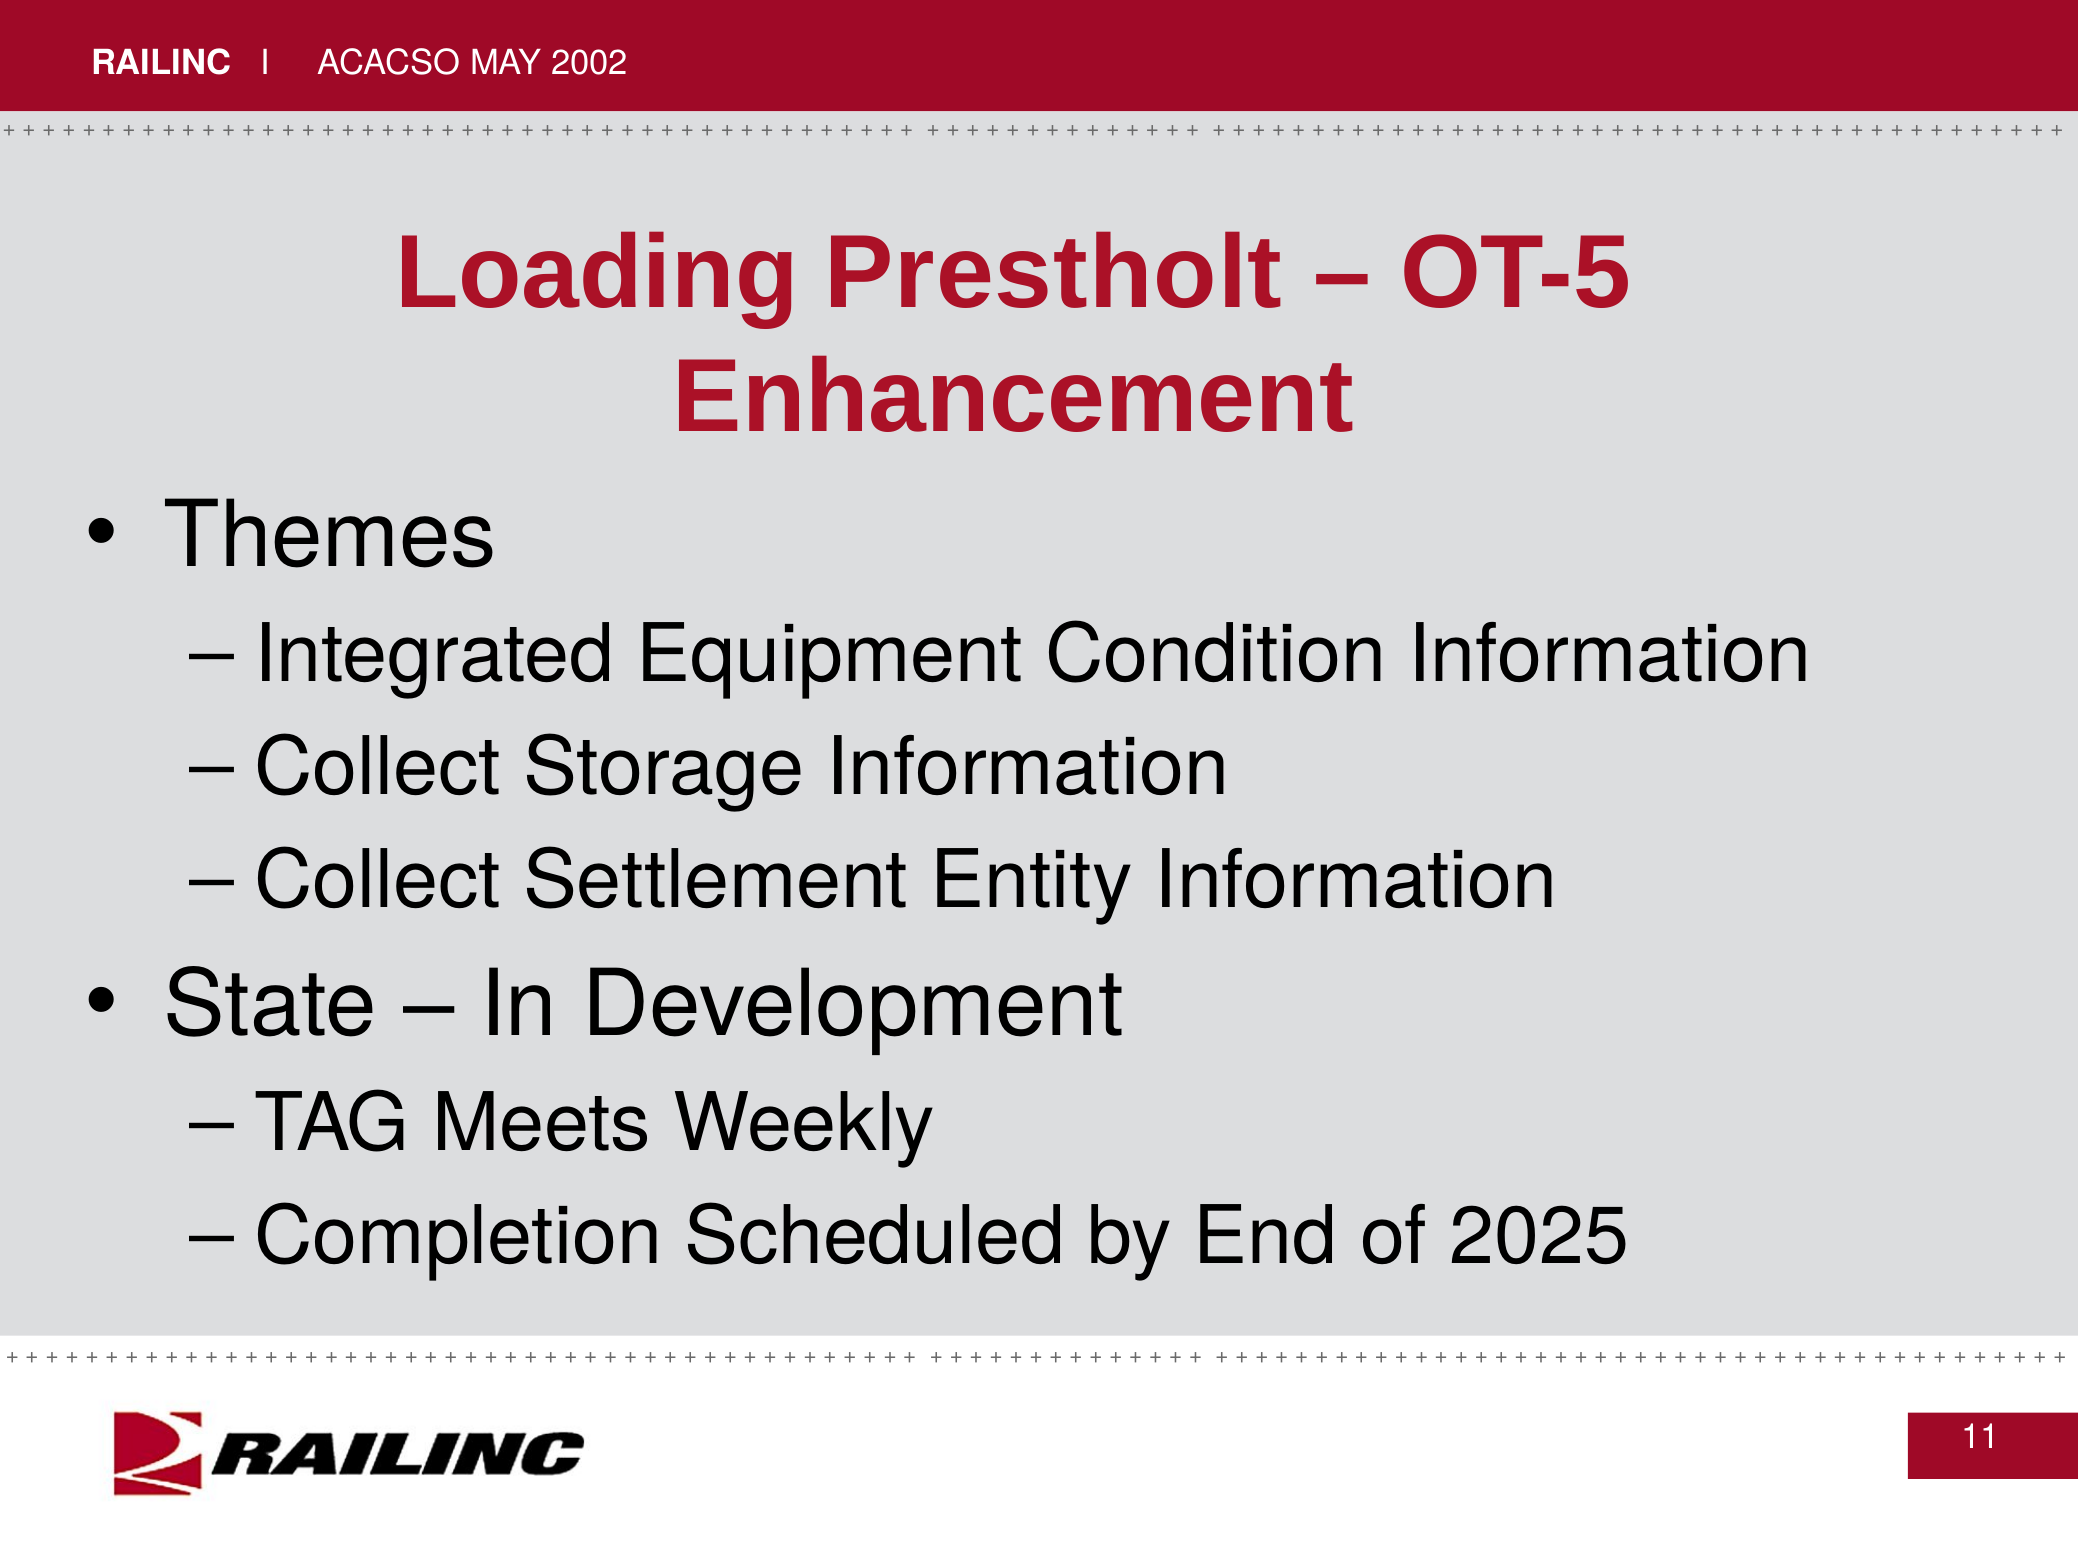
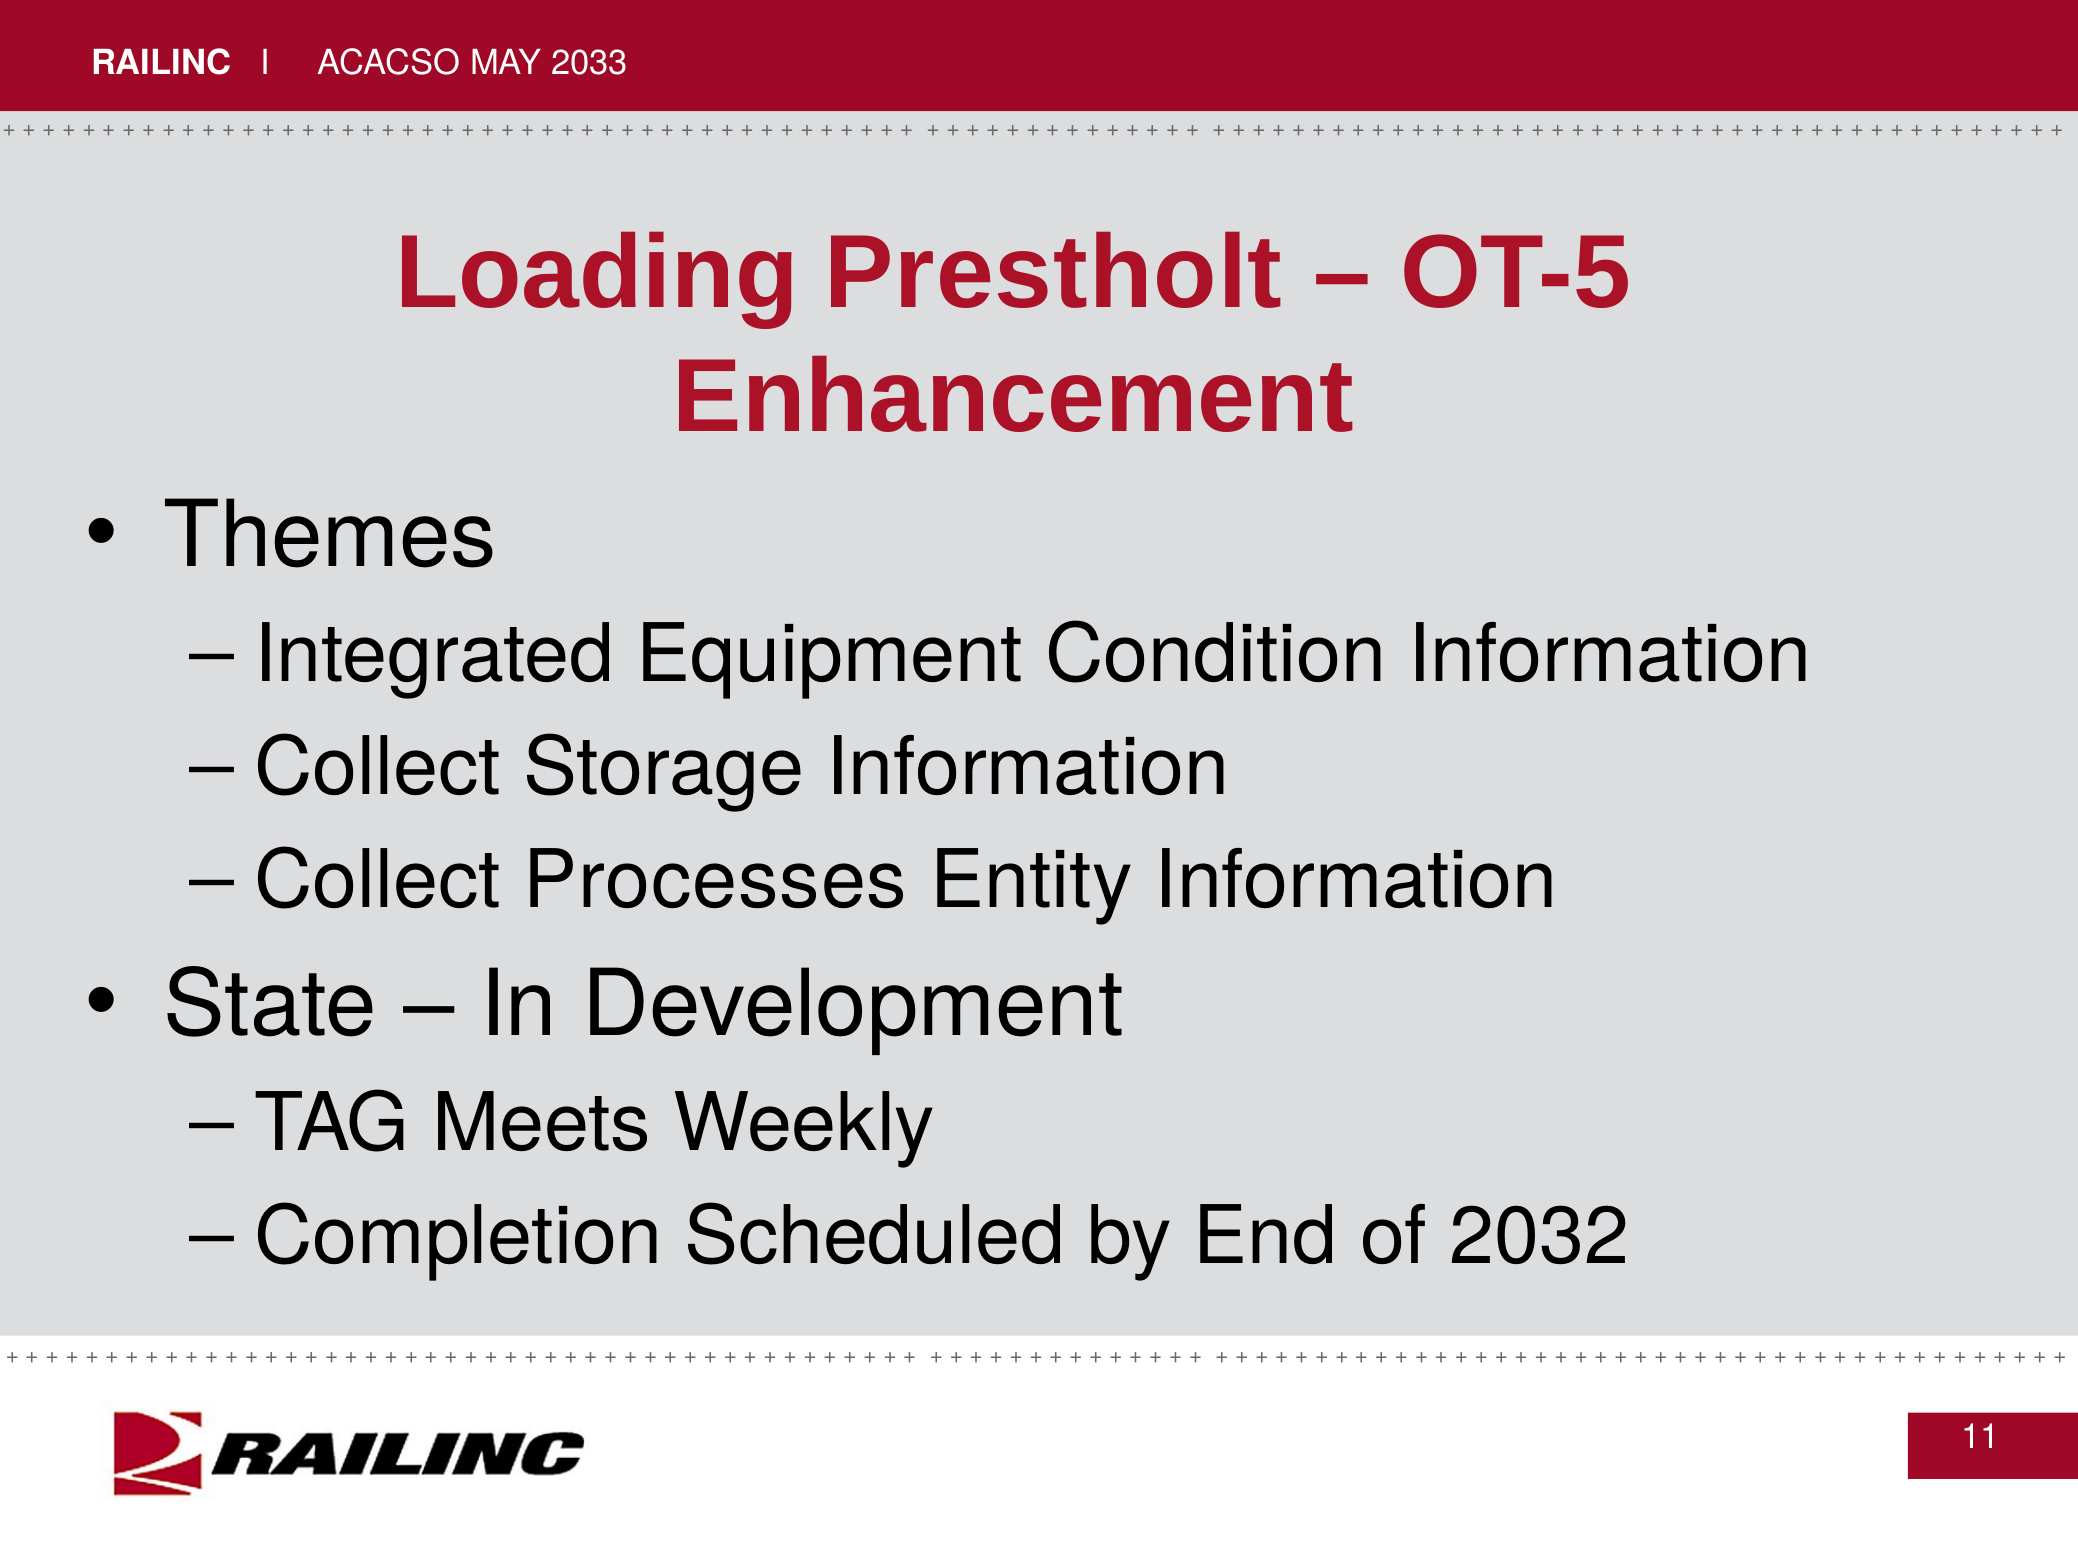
2002: 2002 -> 2033 (590, 63)
Settlement: Settlement -> Processes (715, 881)
2025: 2025 -> 2032 (1539, 1236)
